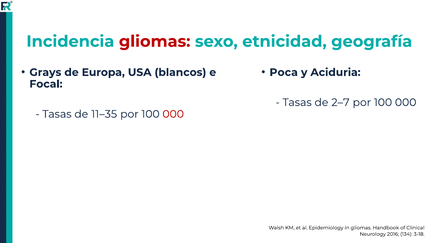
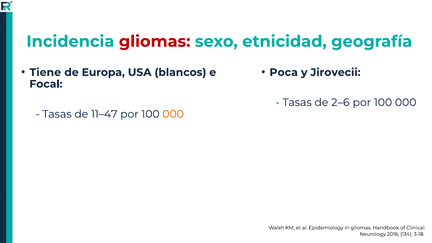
Grays: Grays -> Tiene (45, 72)
Aciduria: Aciduria -> Jirovecii (335, 72)
2–7: 2–7 -> 2–6 (340, 102)
11–35: 11–35 -> 11–47 (104, 114)
000 colour: red -> orange (173, 114)
